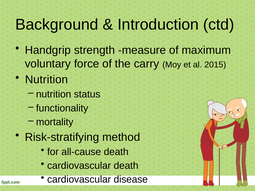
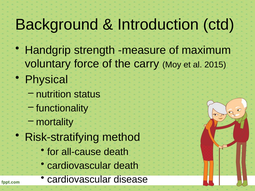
Nutrition: Nutrition -> Physical (47, 80)
